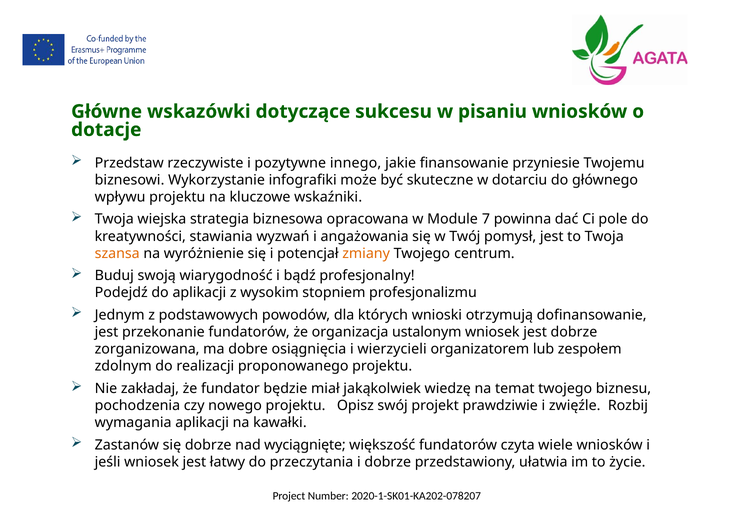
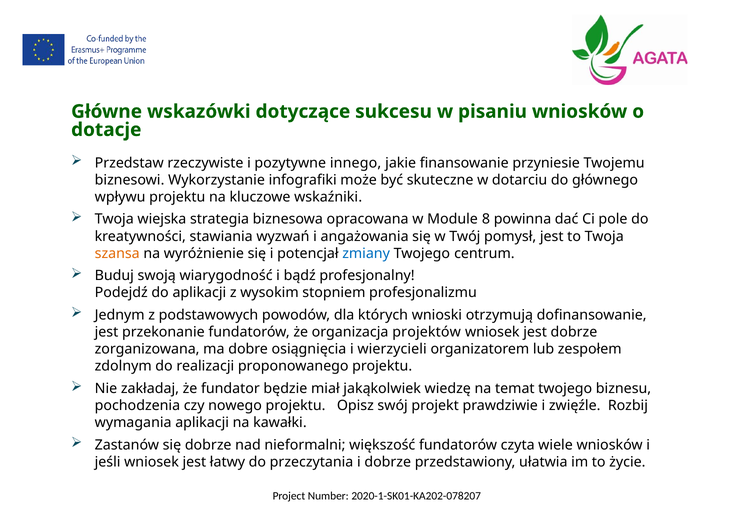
7: 7 -> 8 (486, 219)
zmiany colour: orange -> blue (366, 254)
ustalonym: ustalonym -> projektów (427, 332)
wyciągnięte: wyciągnięte -> nieformalni (305, 445)
